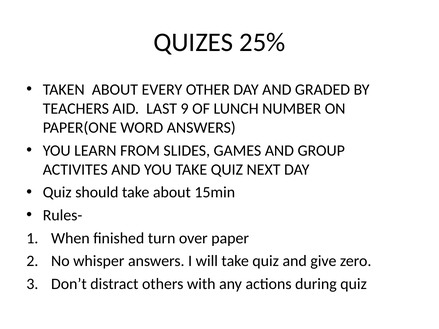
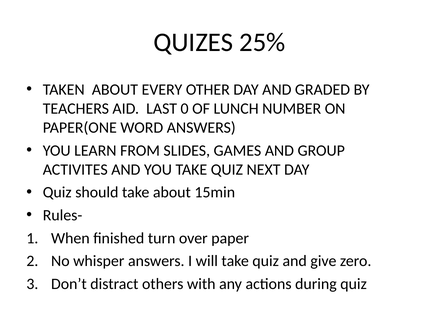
9: 9 -> 0 (185, 109)
